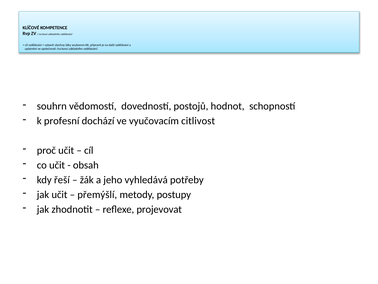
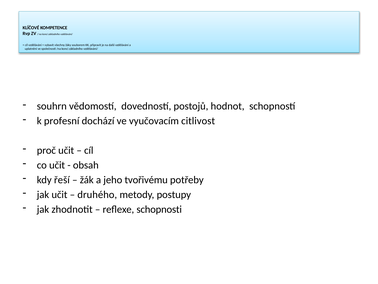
vyhledává: vyhledává -> tvořivému (146, 180)
přemýšlí: přemýšlí -> druhého (97, 194)
projevovat: projevovat -> schopnosti (159, 209)
